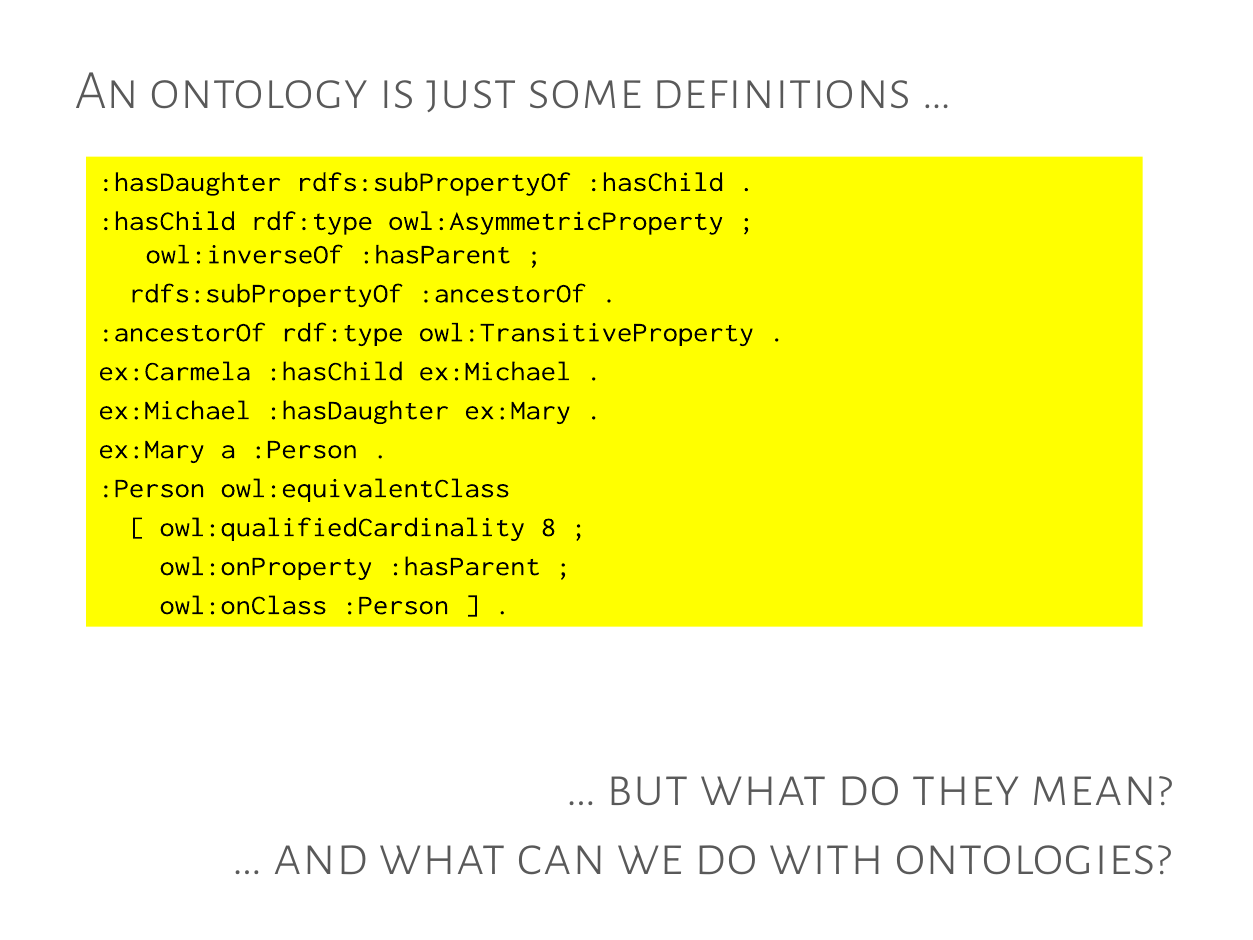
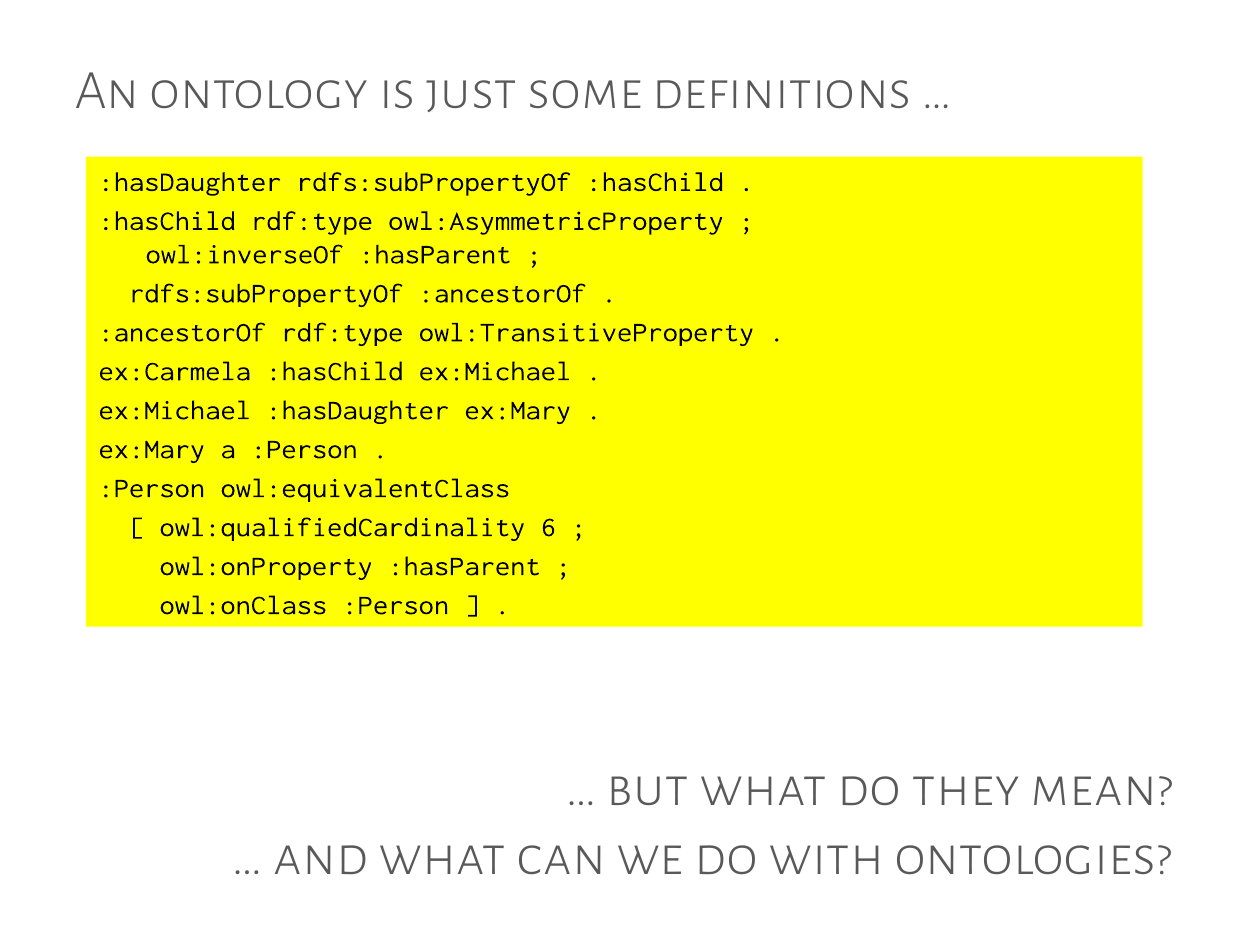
8: 8 -> 6 (548, 527)
